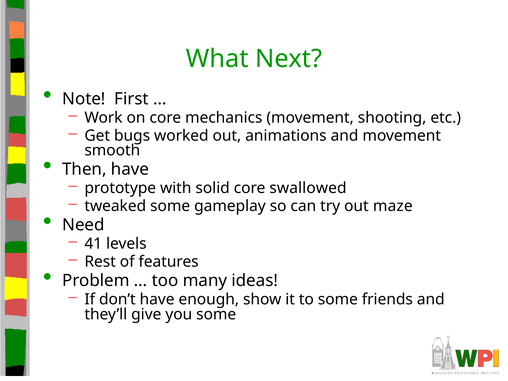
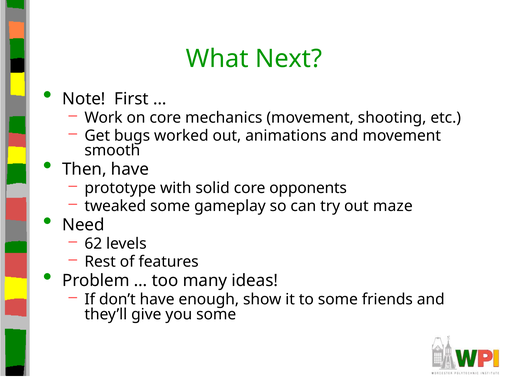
swallowed: swallowed -> opponents (308, 188)
41: 41 -> 62 (93, 244)
